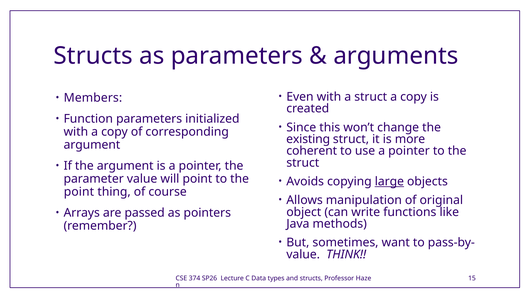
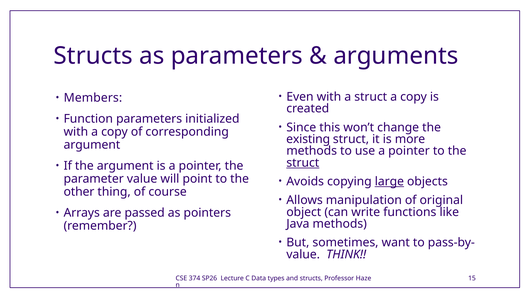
coherent: coherent -> methods (312, 151)
struct underline: none -> present (303, 163)
point: point -> other (79, 192)
